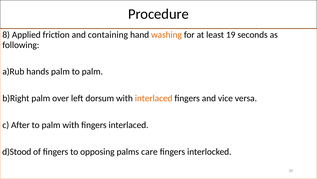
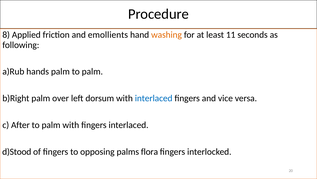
containing: containing -> emollients (108, 35)
19: 19 -> 11 (231, 35)
interlaced colour: orange -> blue (154, 98)
care: care -> flora (149, 151)
